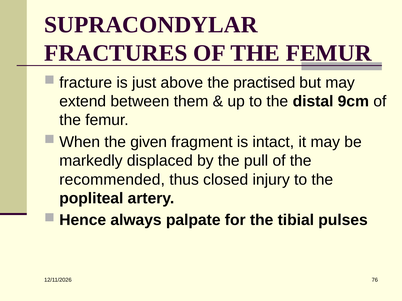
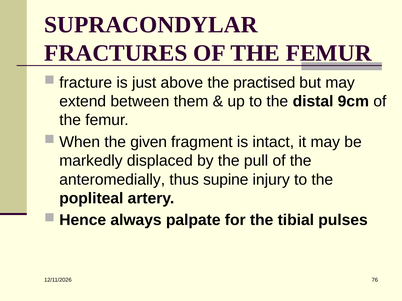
recommended: recommended -> anteromedially (112, 180)
closed: closed -> supine (226, 180)
